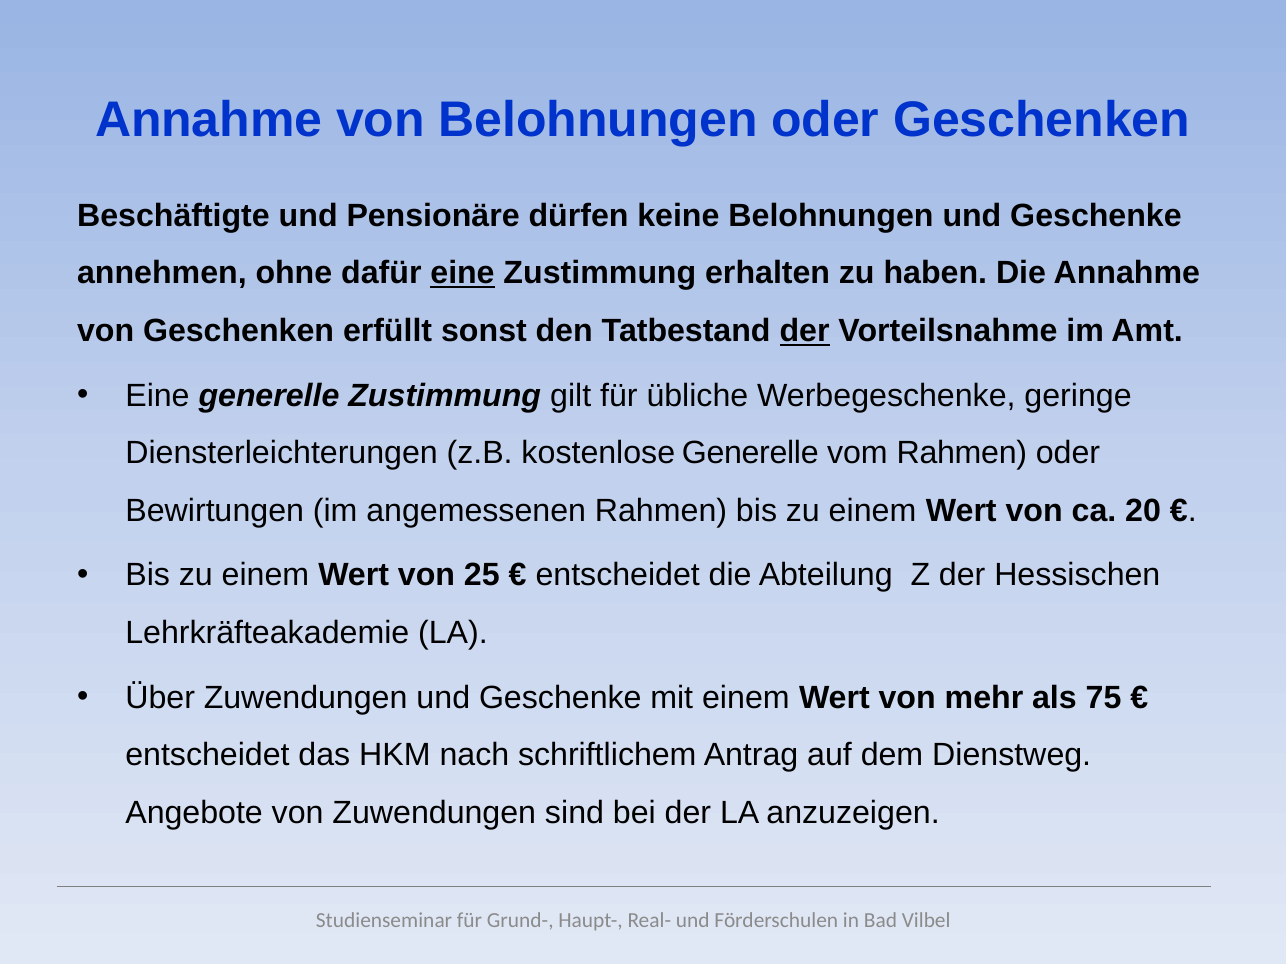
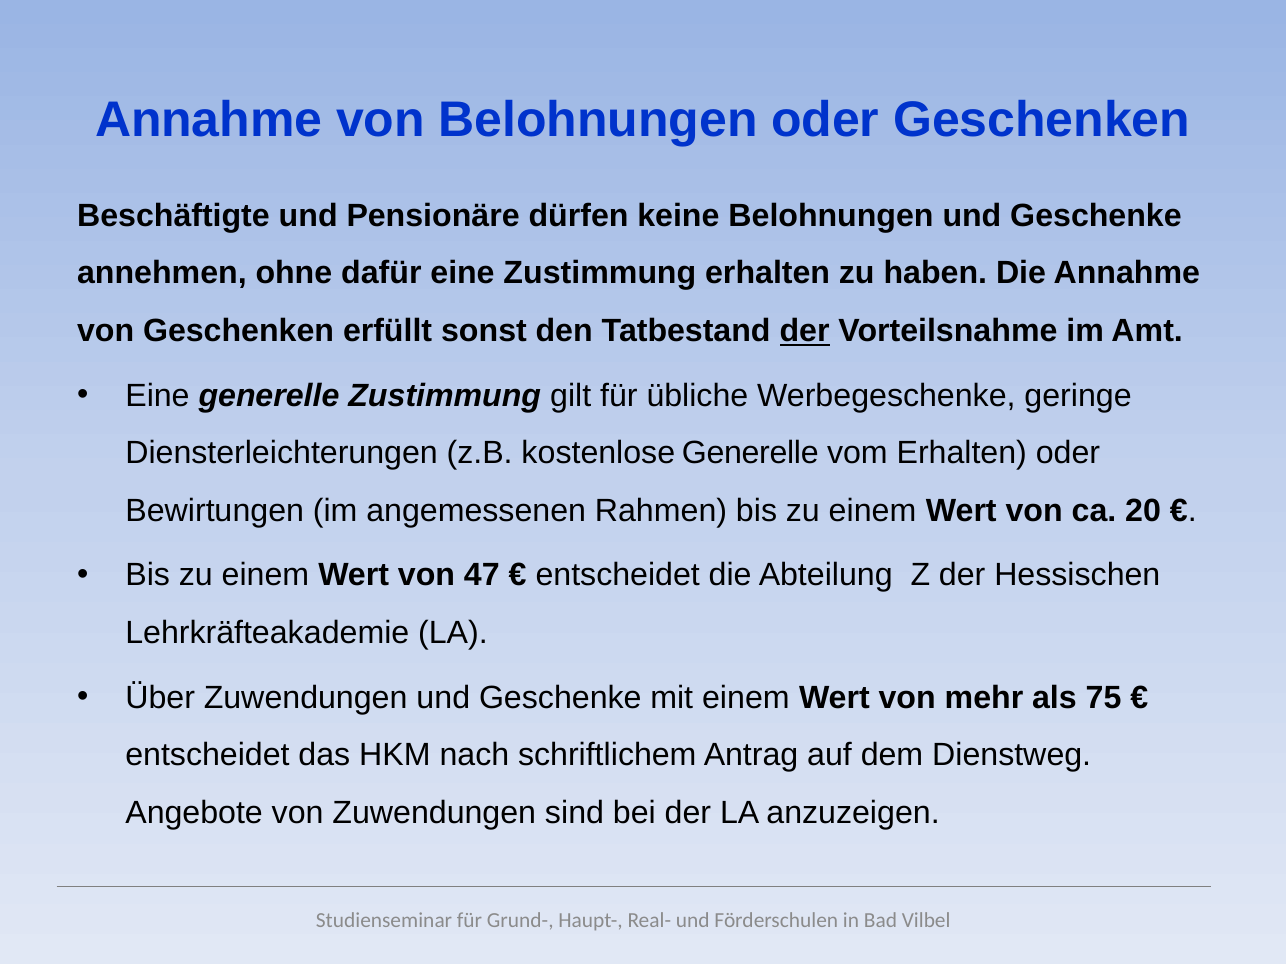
eine underline: present -> none (462, 273)
vom Rahmen: Rahmen -> Erhalten (962, 454)
25: 25 -> 47 (482, 576)
